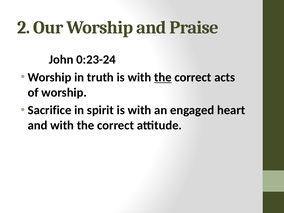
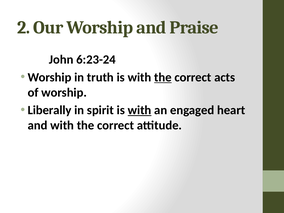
0:23-24: 0:23-24 -> 6:23-24 (96, 60)
Sacrifice: Sacrifice -> Liberally (50, 110)
with underline: none -> present (140, 110)
